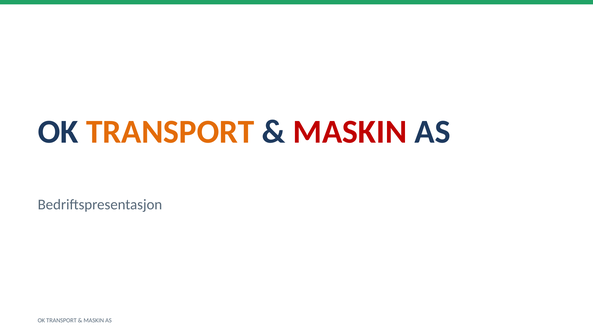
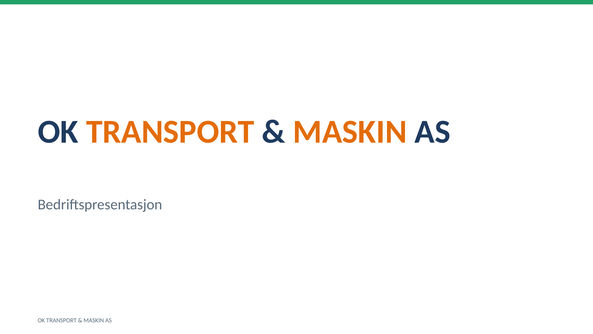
MASKIN colour: red -> orange (350, 132)
